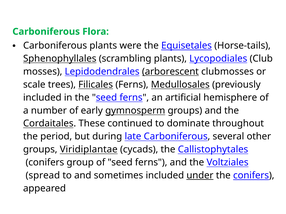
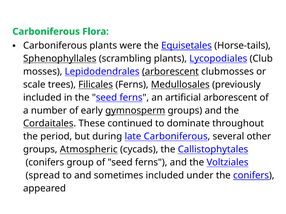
artificial hemisphere: hemisphere -> arborescent (230, 98)
Viridiplantae: Viridiplantae -> Atmospheric (89, 150)
under underline: present -> none (200, 176)
